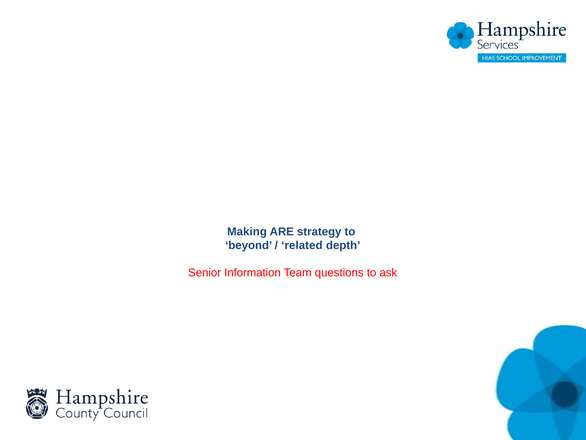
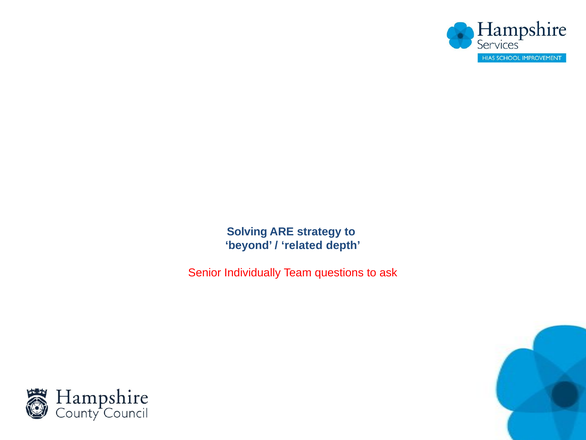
Making: Making -> Solving (247, 231)
Information: Information -> Individually (252, 272)
